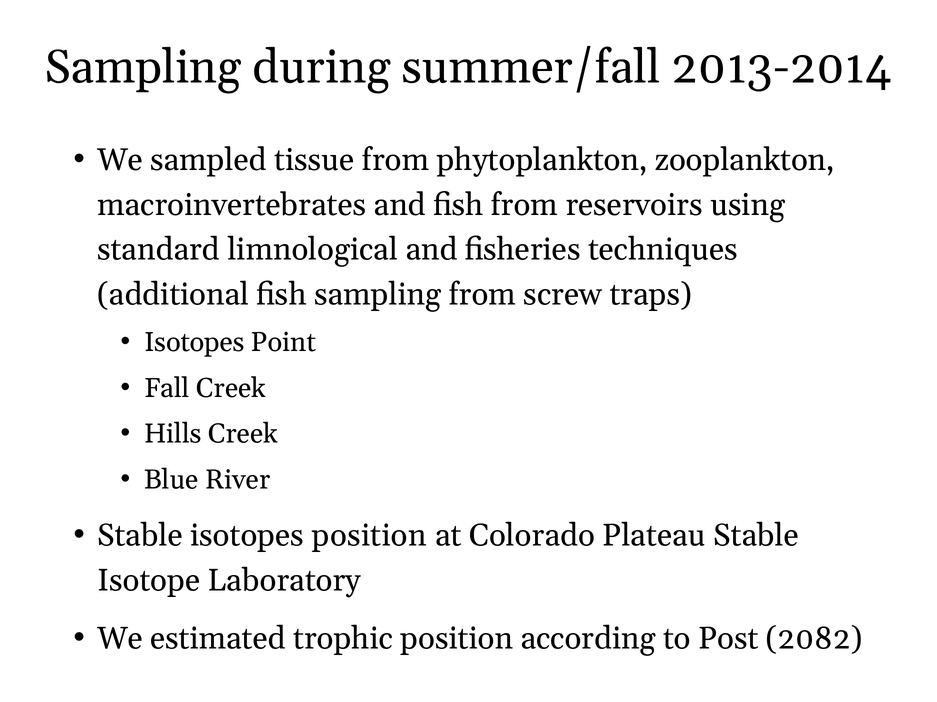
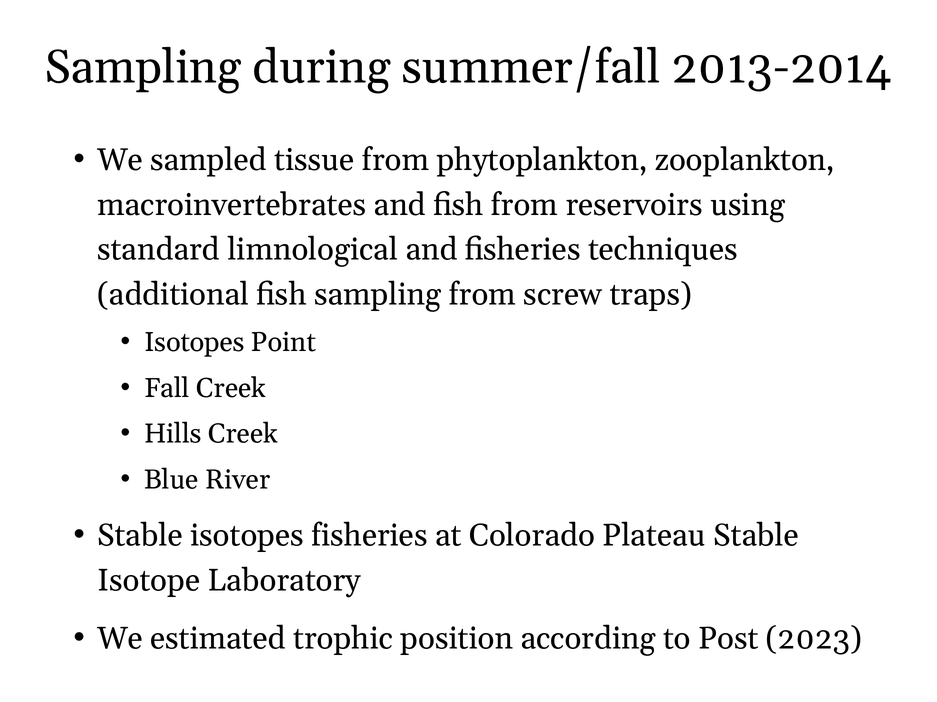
isotopes position: position -> fisheries (369, 536)
2082: 2082 -> 2023 (814, 639)
